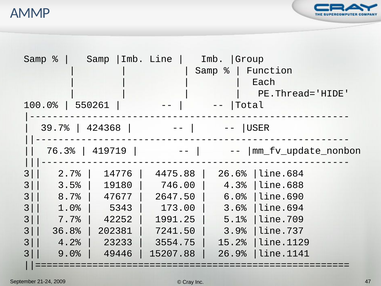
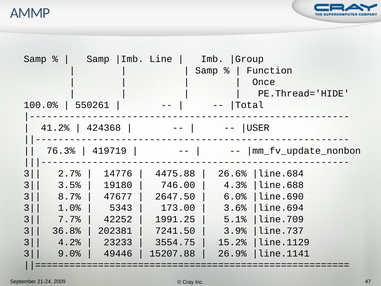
Each: Each -> Once (264, 82)
39.7%: 39.7% -> 41.2% (55, 128)
